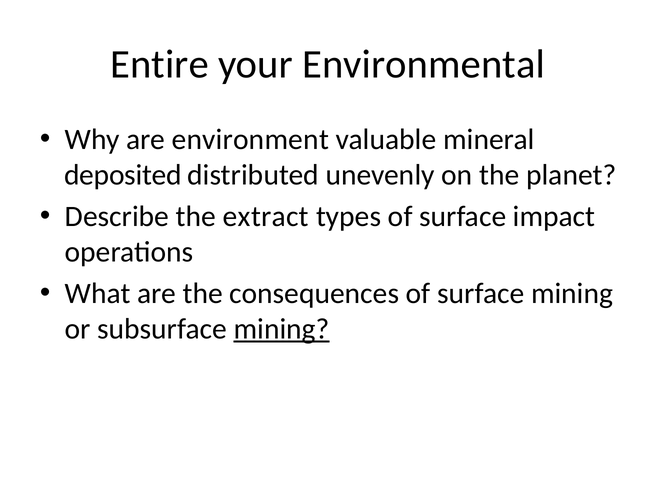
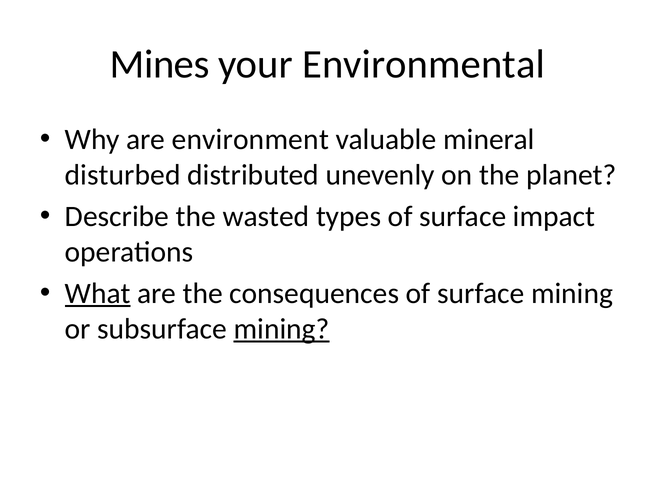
Entire: Entire -> Mines (160, 64)
deposited: deposited -> disturbed (123, 175)
extract: extract -> wasted (266, 216)
What underline: none -> present (98, 293)
